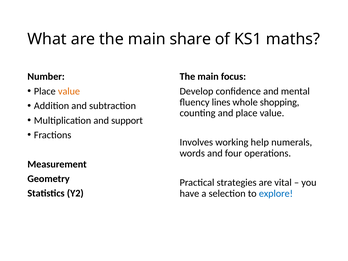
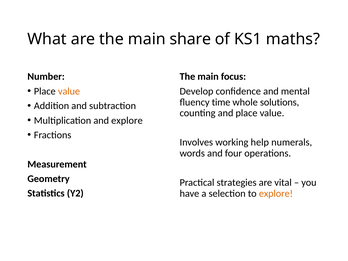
lines: lines -> time (221, 102)
shopping: shopping -> solutions (280, 102)
and support: support -> explore (127, 120)
explore colour: blue -> orange (276, 193)
